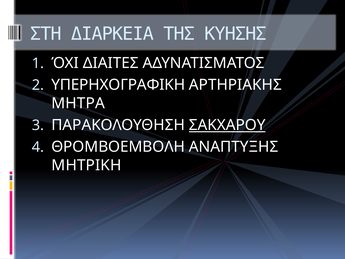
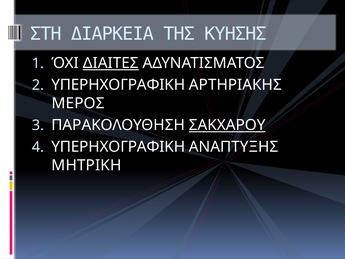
ΔΙΑΙΤΕΣ underline: none -> present (111, 63)
ΜΗΤΡΑ: ΜΗΤΡΑ -> ΜΕΡΟΣ (78, 103)
ΘΡΟΜΒΟΕΜΒΟΛΗ: ΘΡΟΜΒΟΕΜΒΟΛΗ -> ΥΠΕΡΗΧΟΓΡΑΦΙΚΗ (118, 147)
